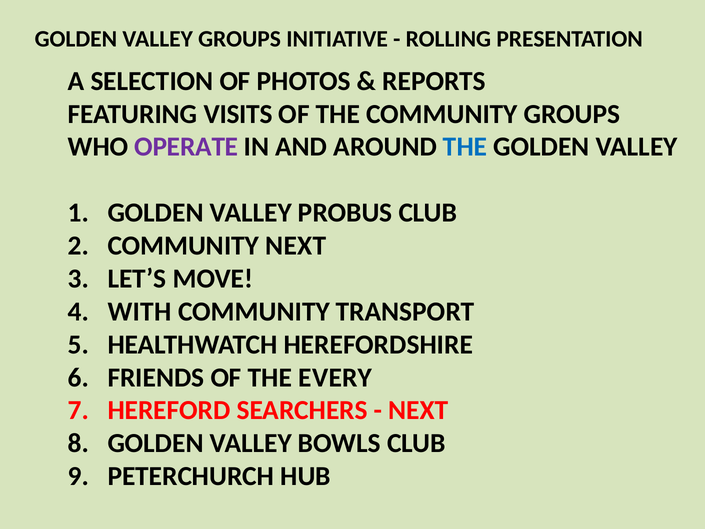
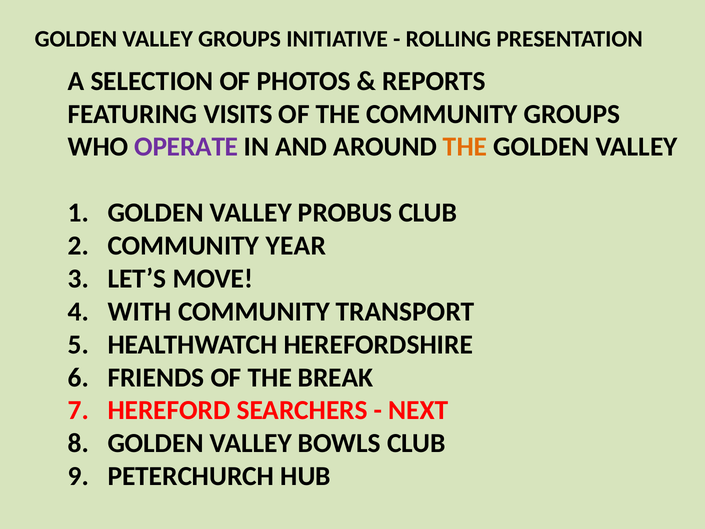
THE colour: blue -> orange (465, 147)
COMMUNITY NEXT: NEXT -> YEAR (296, 246)
EVERY: EVERY -> BREAK (335, 377)
